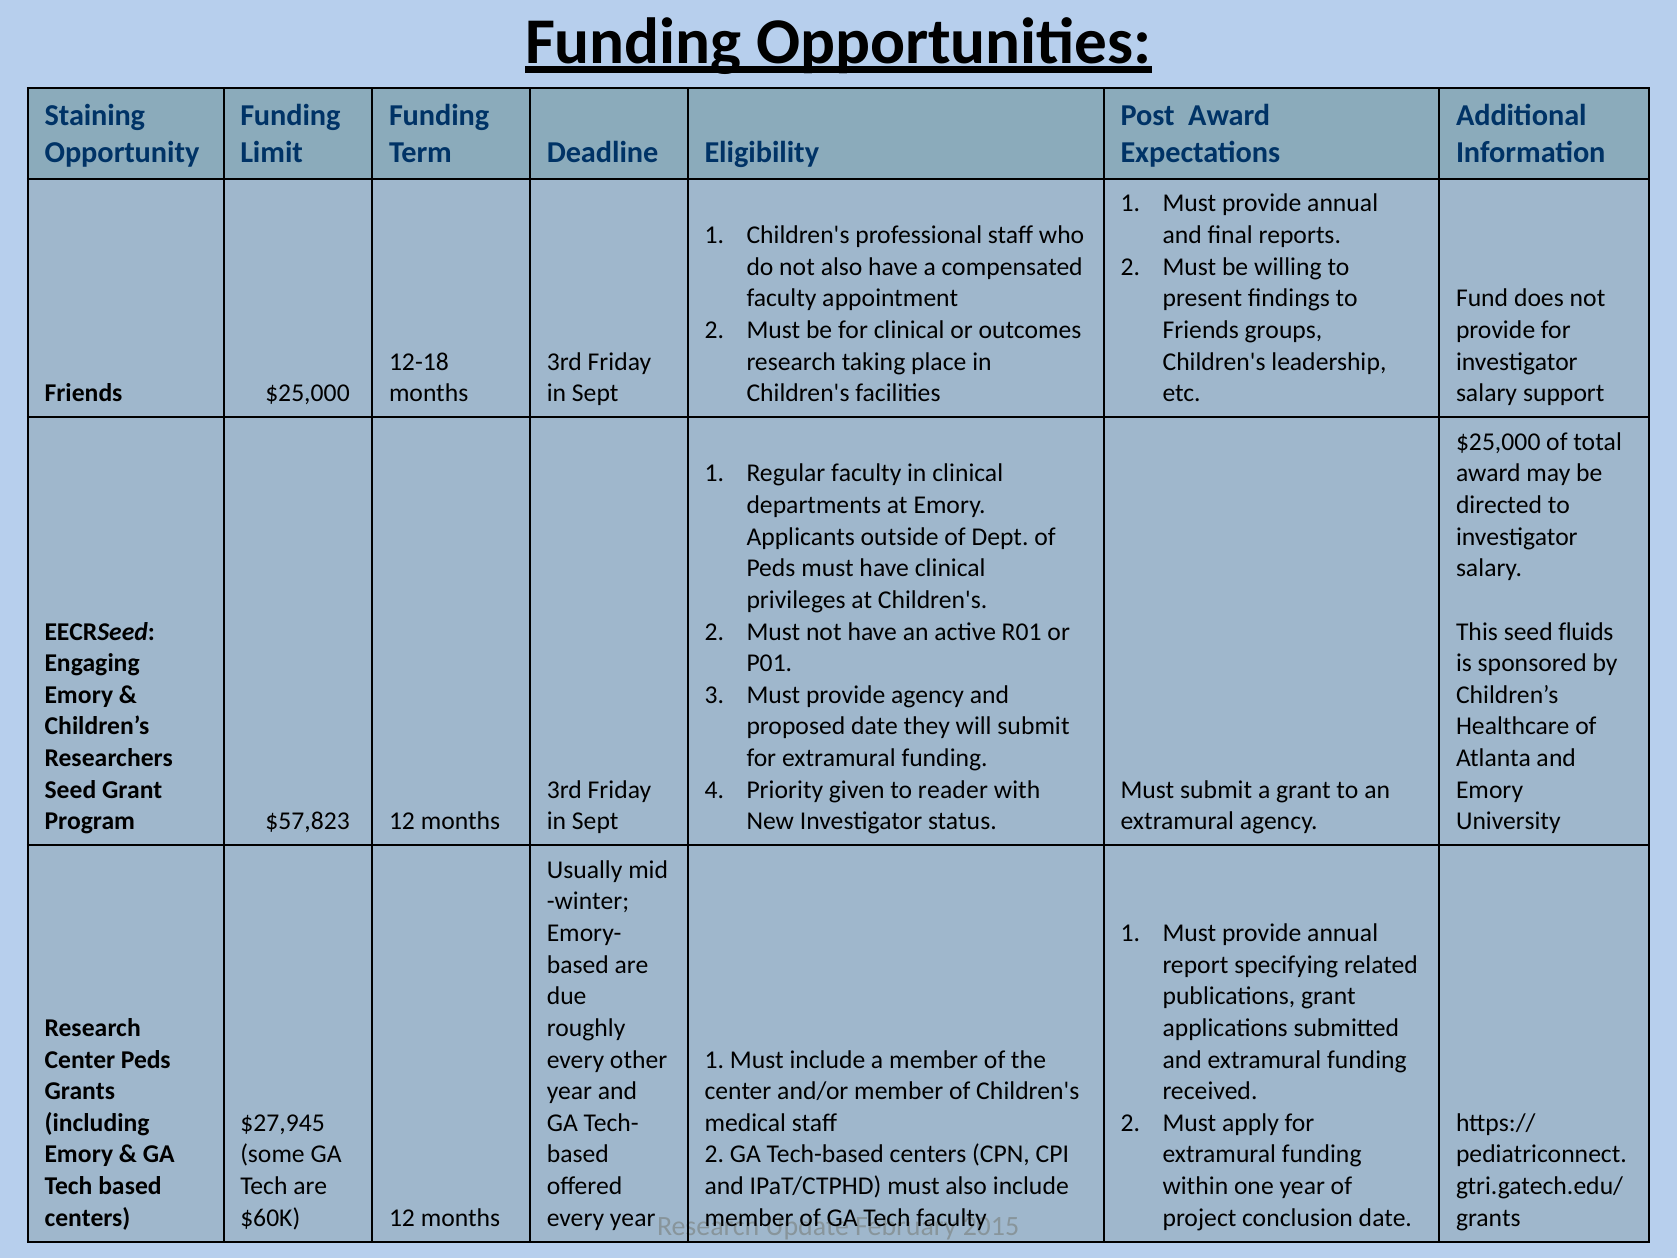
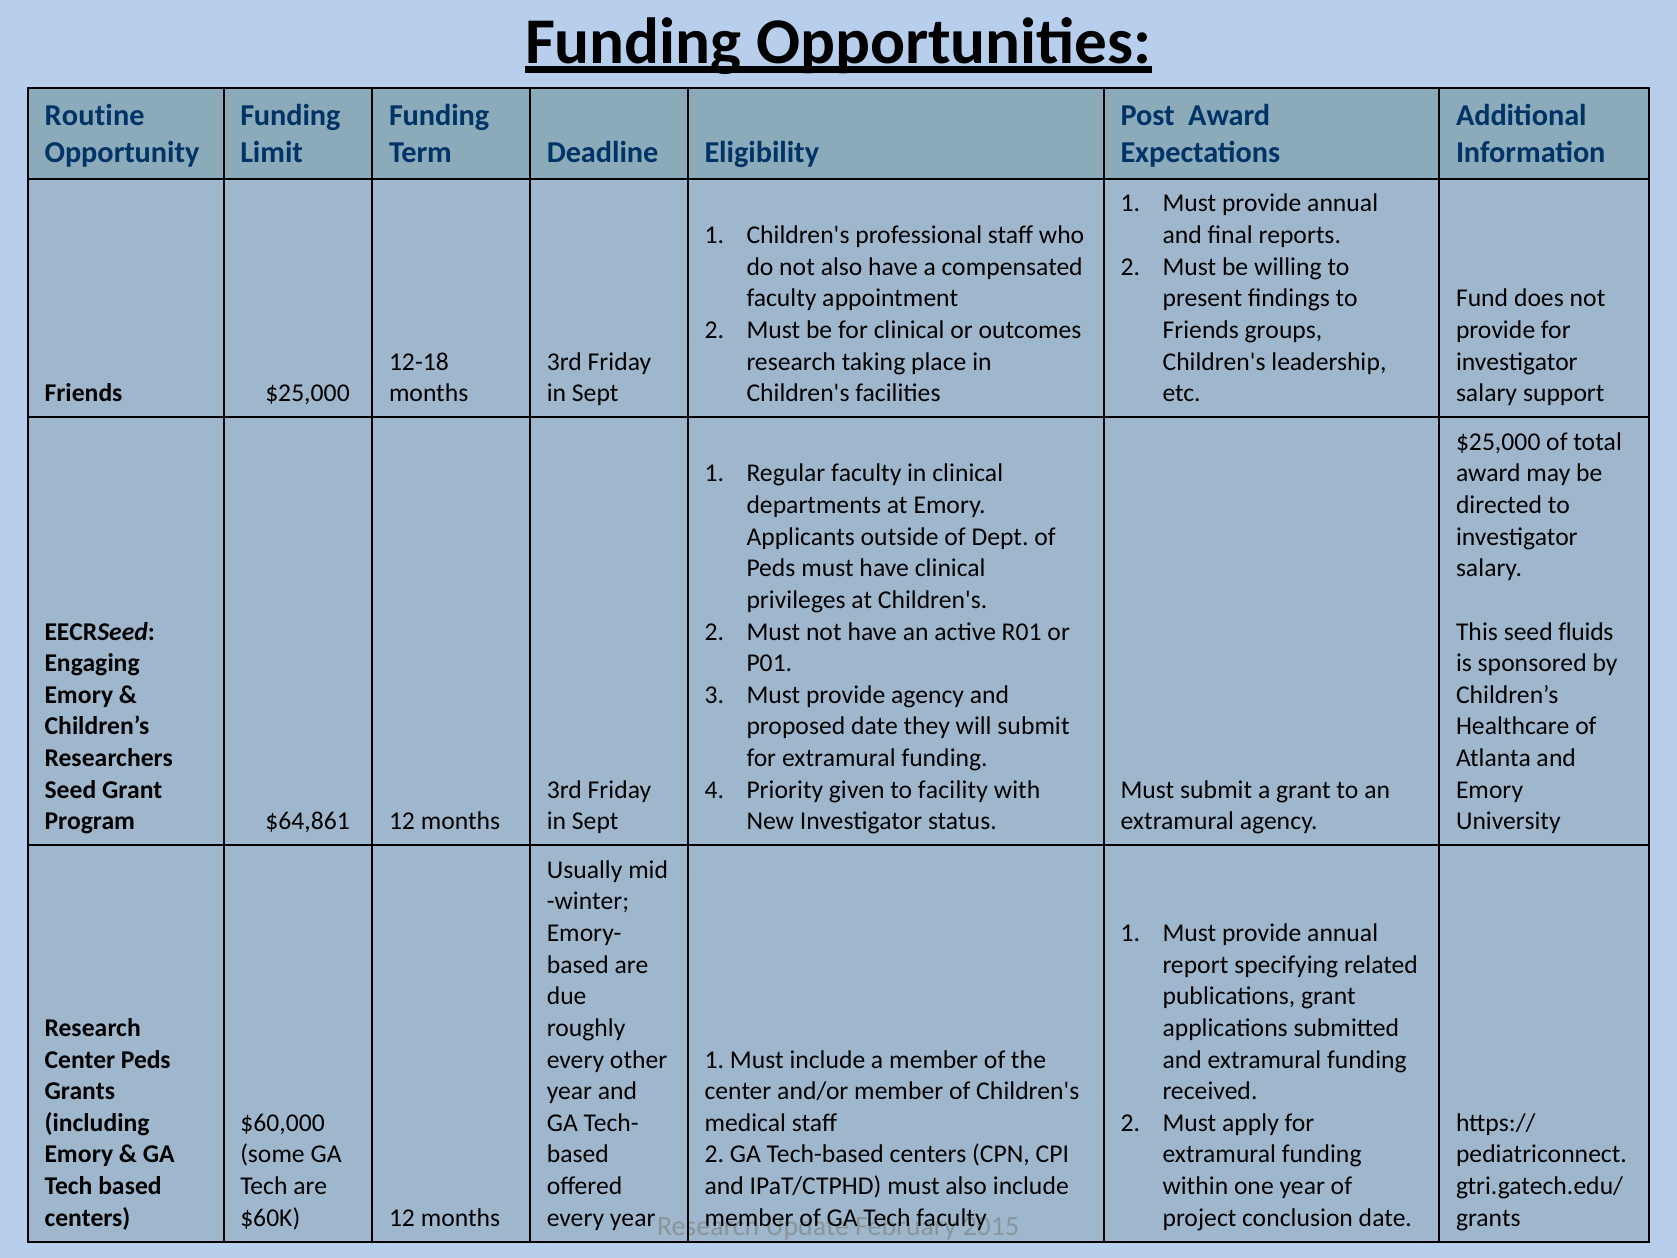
Staining: Staining -> Routine (95, 115)
reader: reader -> facility (953, 790)
$57,823: $57,823 -> $64,861 (308, 821)
$27,945: $27,945 -> $60,000 (283, 1123)
